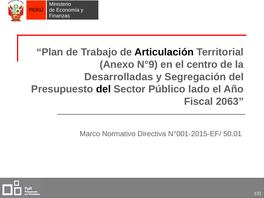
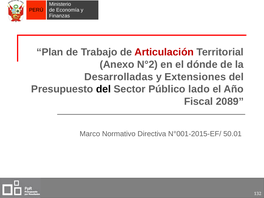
Articulación colour: black -> red (164, 52)
N°9: N°9 -> N°2 (147, 65)
centro: centro -> dónde (202, 65)
Segregación: Segregación -> Extensiones (195, 77)
2063: 2063 -> 2089 (230, 102)
